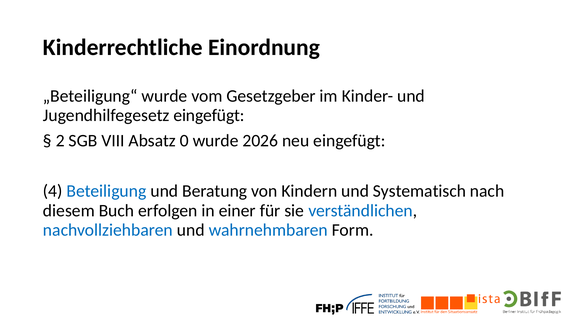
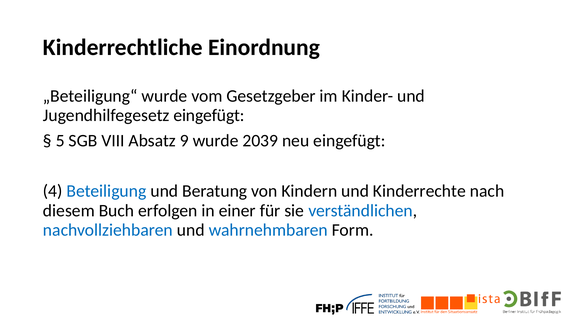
2: 2 -> 5 (60, 141)
0: 0 -> 9 (184, 141)
2026: 2026 -> 2039 (260, 141)
Systematisch: Systematisch -> Kinderrechte (419, 191)
